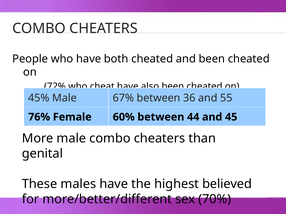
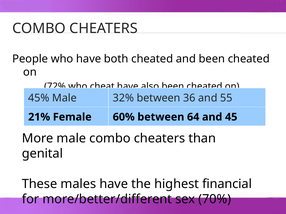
67%: 67% -> 32% (123, 98)
76%: 76% -> 21% (39, 117)
44: 44 -> 64 (193, 117)
believed: believed -> financial (227, 184)
